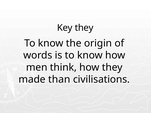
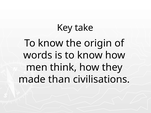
Key they: they -> take (84, 28)
